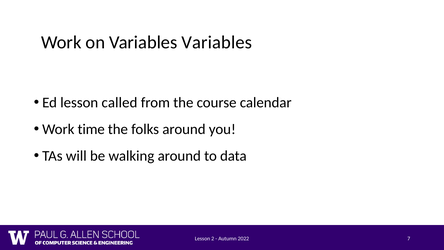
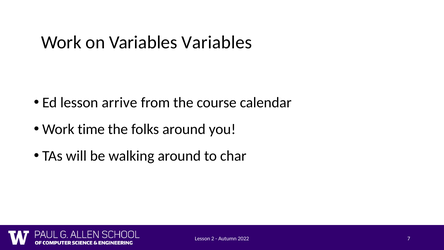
called: called -> arrive (119, 102)
data: data -> char (233, 156)
